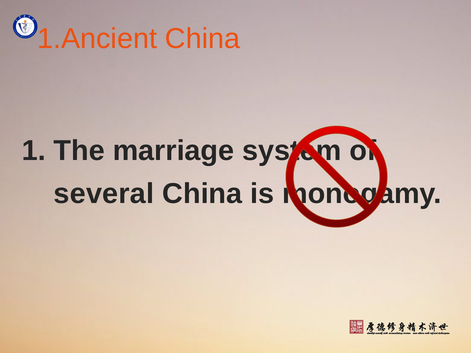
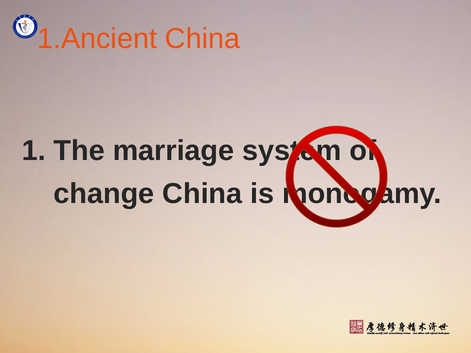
several: several -> change (104, 194)
